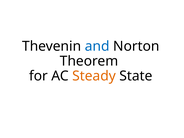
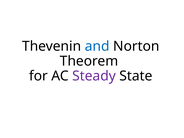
Steady colour: orange -> purple (94, 76)
